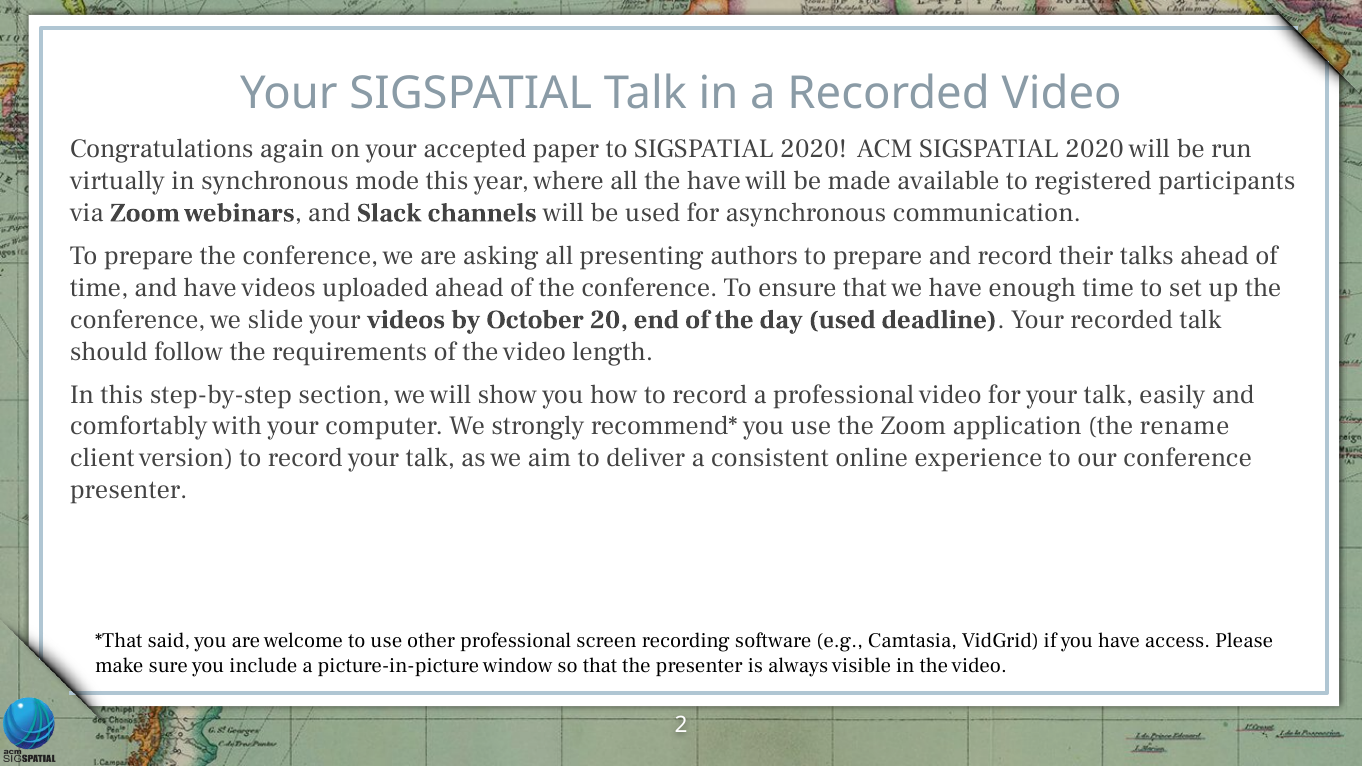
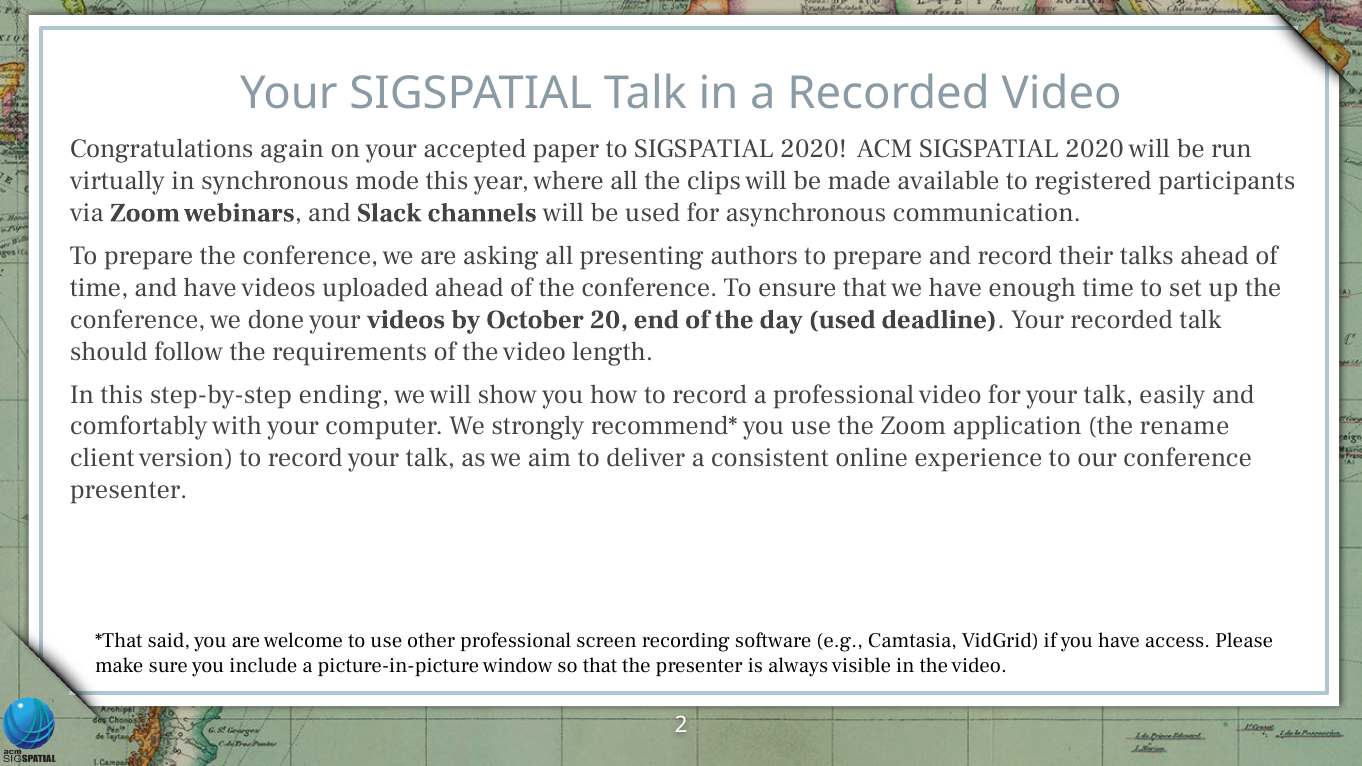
the have: have -> clips (714, 181)
slide: slide -> done (276, 320)
section: section -> ending (344, 394)
